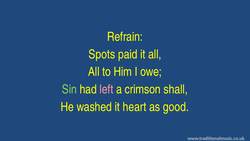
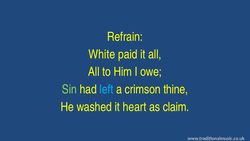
Spots: Spots -> White (102, 54)
left colour: pink -> light blue (106, 89)
shall: shall -> thine (176, 89)
good: good -> claim (176, 107)
